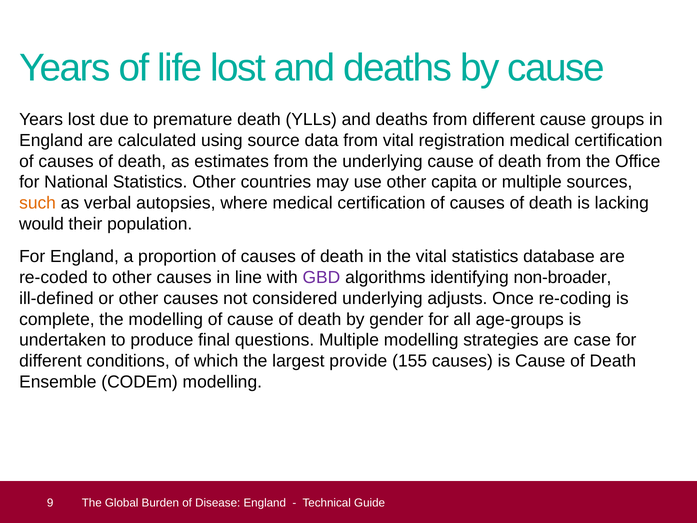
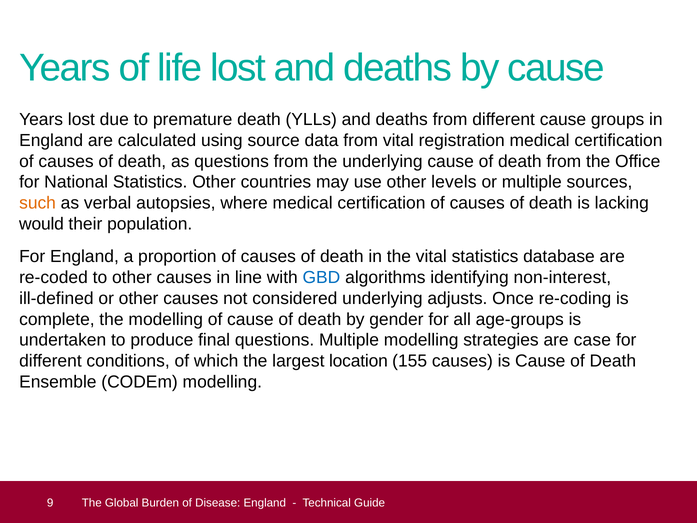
as estimates: estimates -> questions (232, 161)
capita: capita -> levels (454, 182)
GBD colour: purple -> blue (321, 277)
non-broader: non-broader -> non-interest (562, 277)
provide: provide -> location (358, 361)
